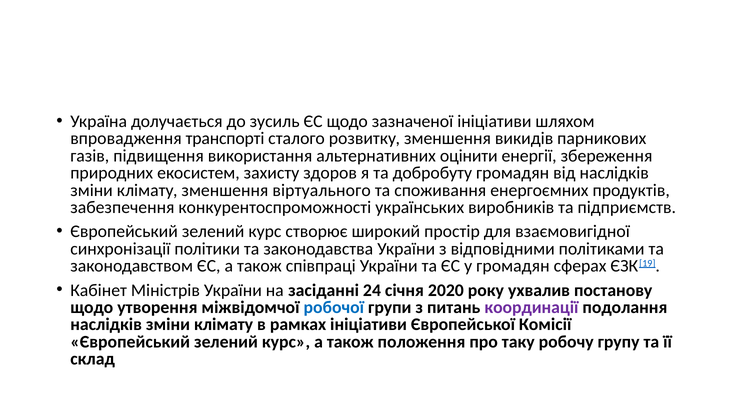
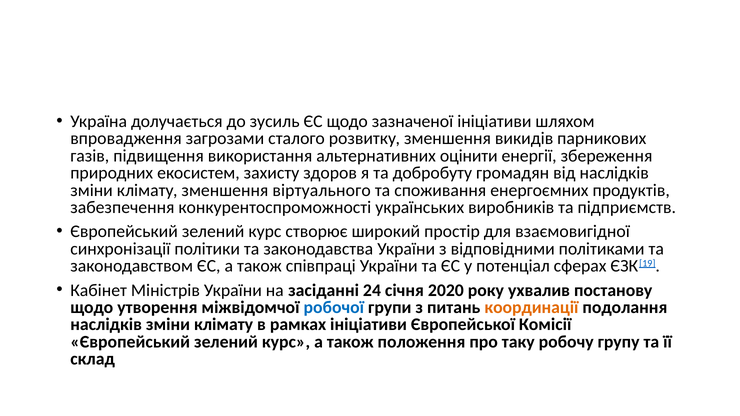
транспорті: транспорті -> загрозами (225, 139)
у громадян: громадян -> потенціал (513, 266)
координації colour: purple -> orange (531, 308)
